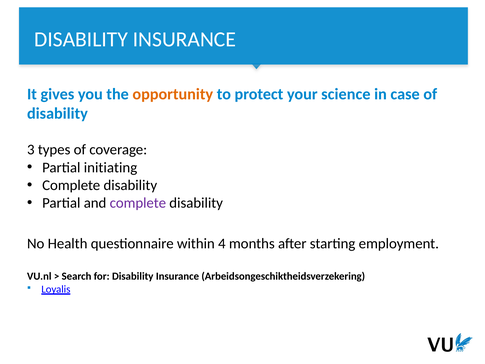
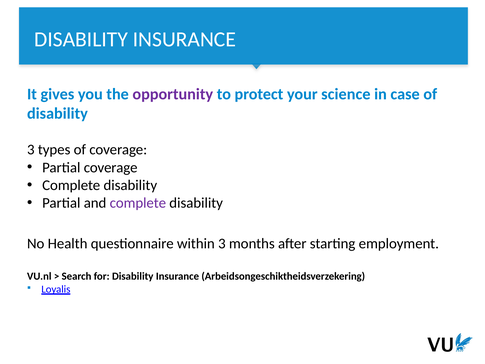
opportunity colour: orange -> purple (173, 94)
Partial initiating: initiating -> coverage (111, 167)
within 4: 4 -> 3 (222, 243)
